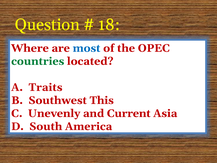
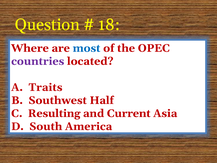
countries colour: green -> purple (38, 61)
This: This -> Half (102, 100)
Unevenly: Unevenly -> Resulting (54, 113)
